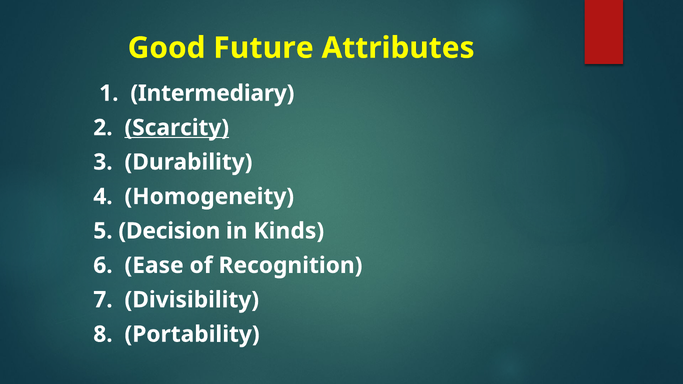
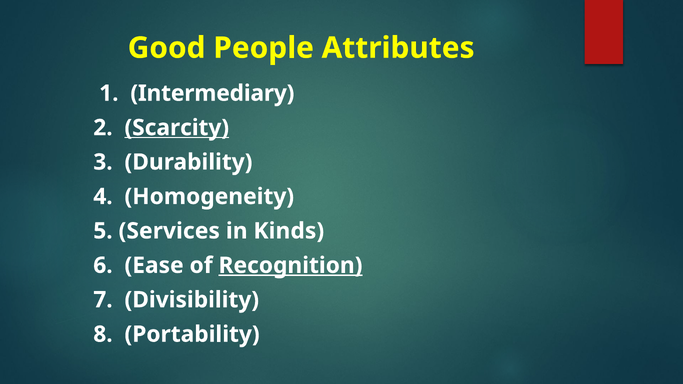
Future: Future -> People (264, 48)
Decision: Decision -> Services (169, 231)
Recognition underline: none -> present (290, 266)
